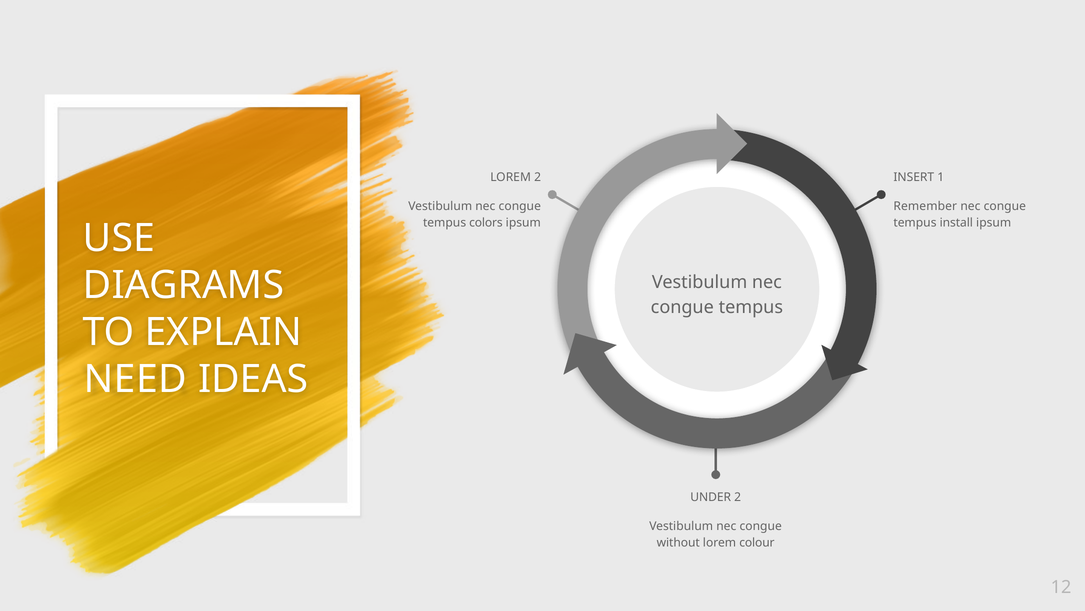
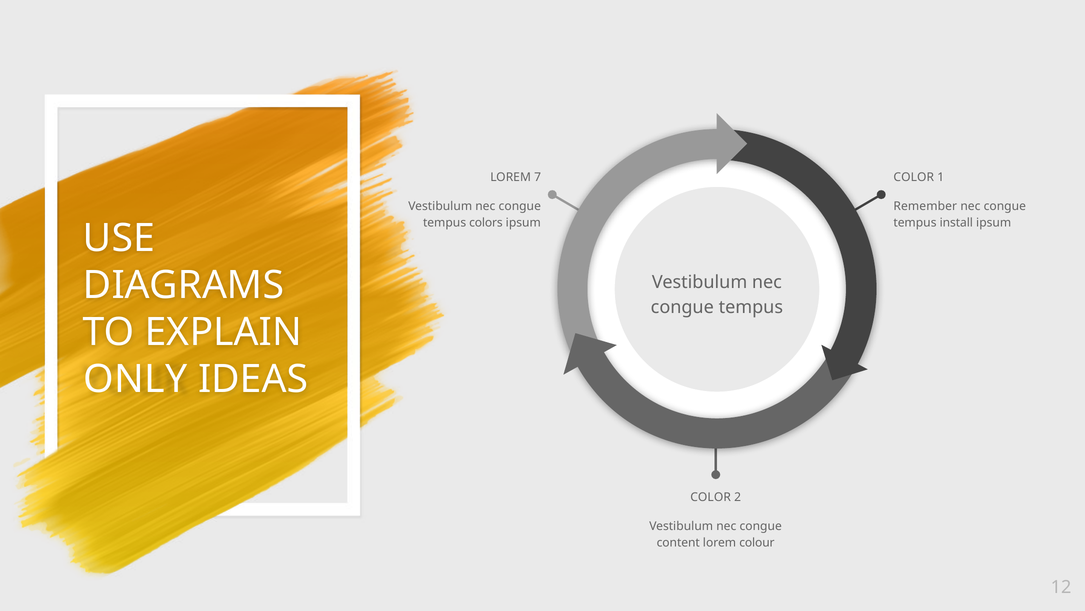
LOREM 2: 2 -> 7 (538, 177)
INSERT: INSERT -> COLOR (914, 177)
NEED: NEED -> ONLY (135, 379)
UNDER: UNDER -> COLOR (711, 497)
without: without -> content (678, 542)
